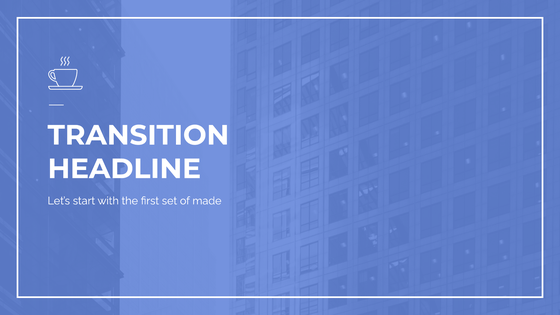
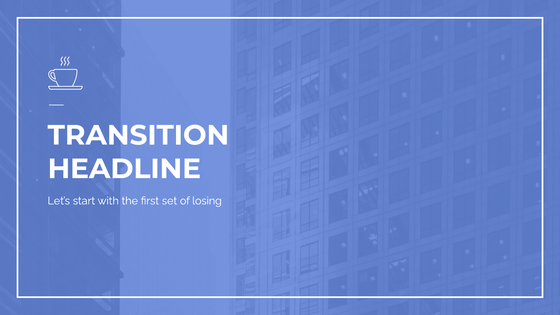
made: made -> losing (207, 201)
